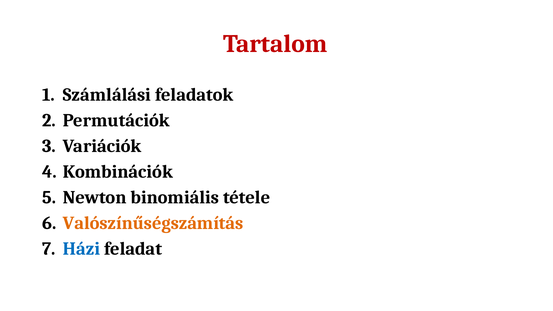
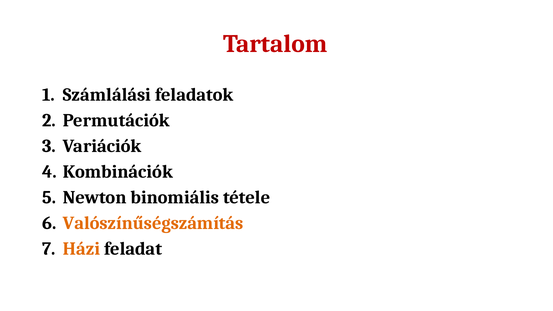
Házi colour: blue -> orange (81, 249)
